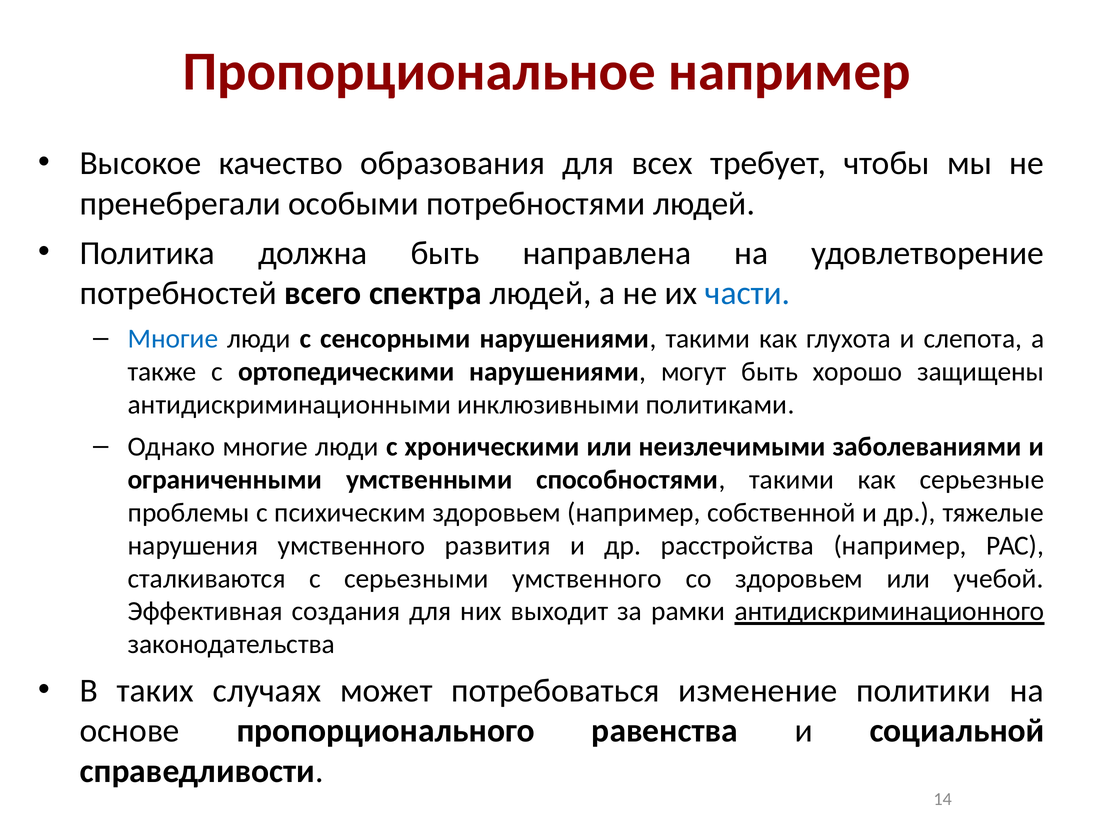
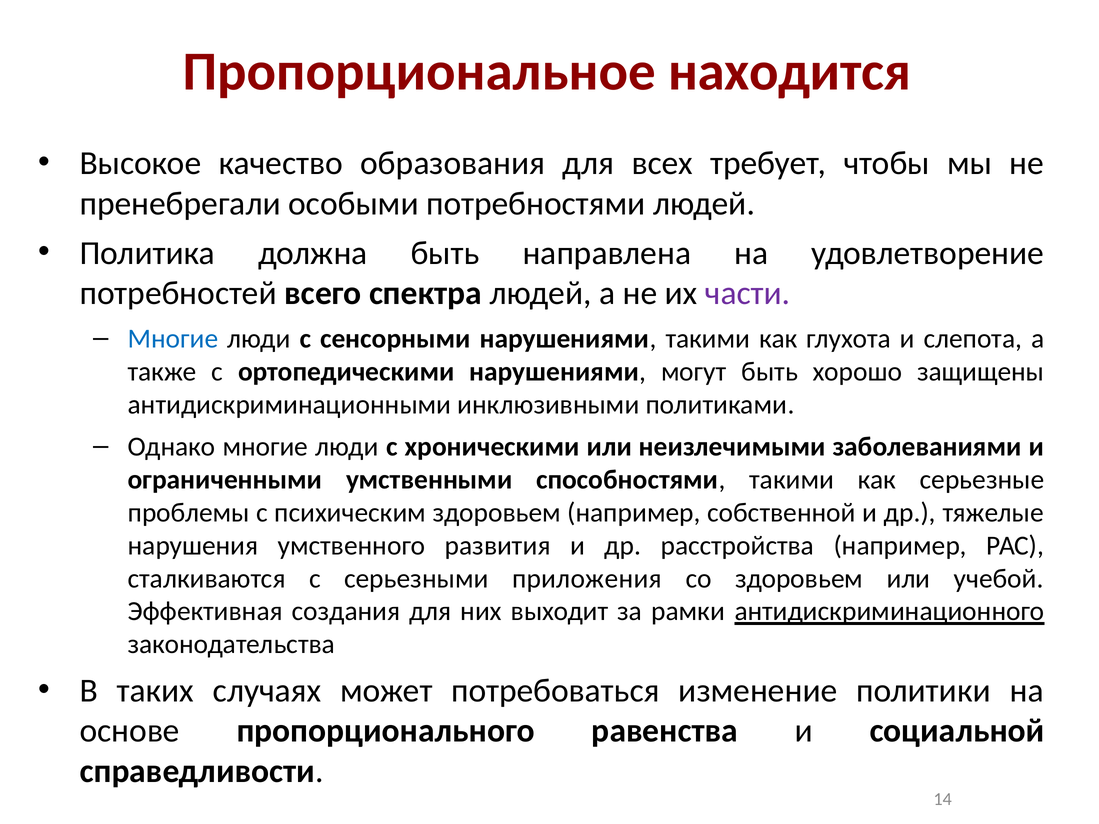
Пропорциональное например: например -> находится (790, 71)
части colour: blue -> purple (748, 293)
серьезными умственного: умственного -> приложения (587, 579)
